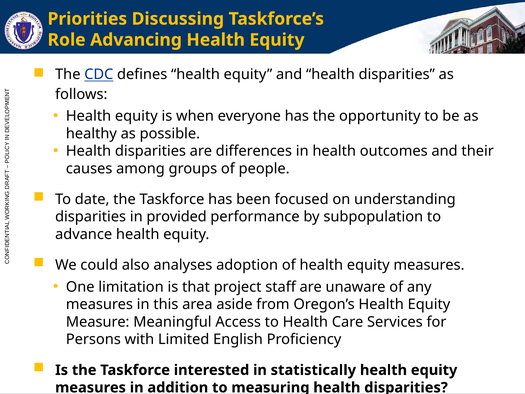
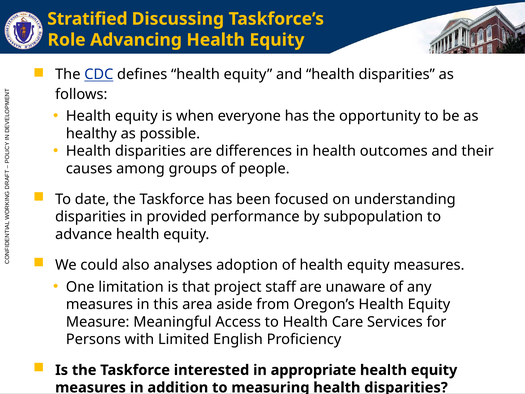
Priorities: Priorities -> Stratified (87, 19)
statistically: statistically -> appropriate (313, 370)
